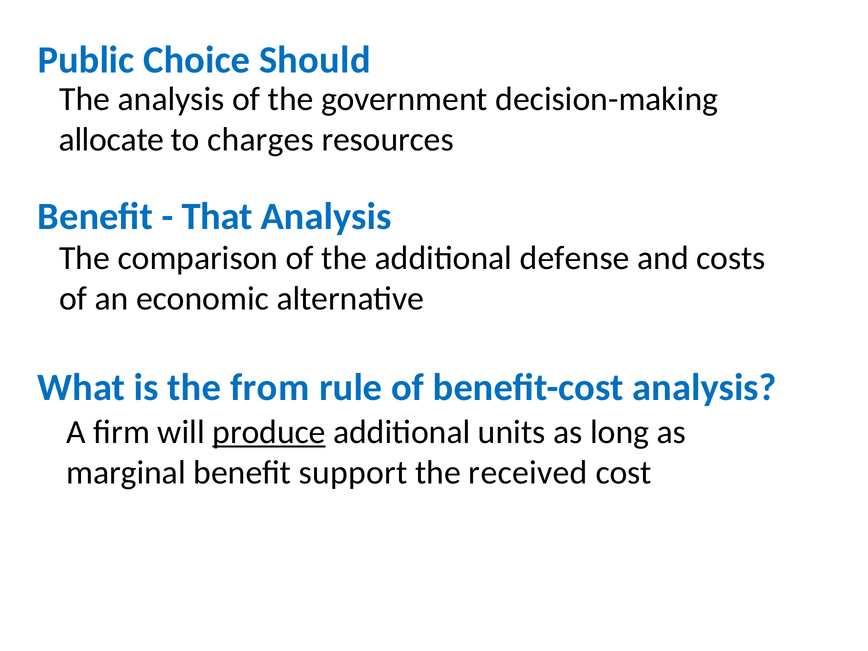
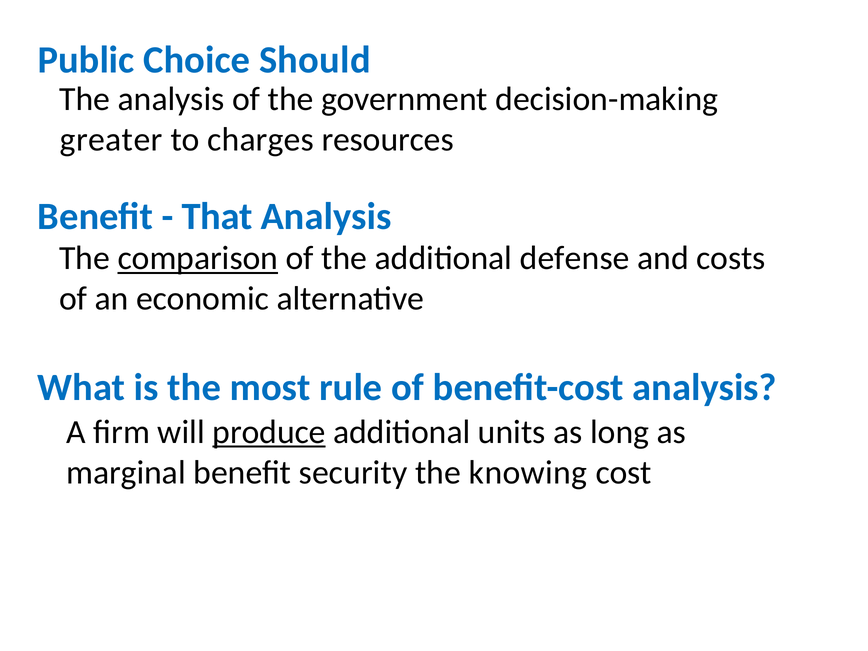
allocate: allocate -> greater (111, 140)
comparison underline: none -> present (198, 258)
from: from -> most (270, 387)
support: support -> security (353, 472)
received: received -> knowing (528, 472)
